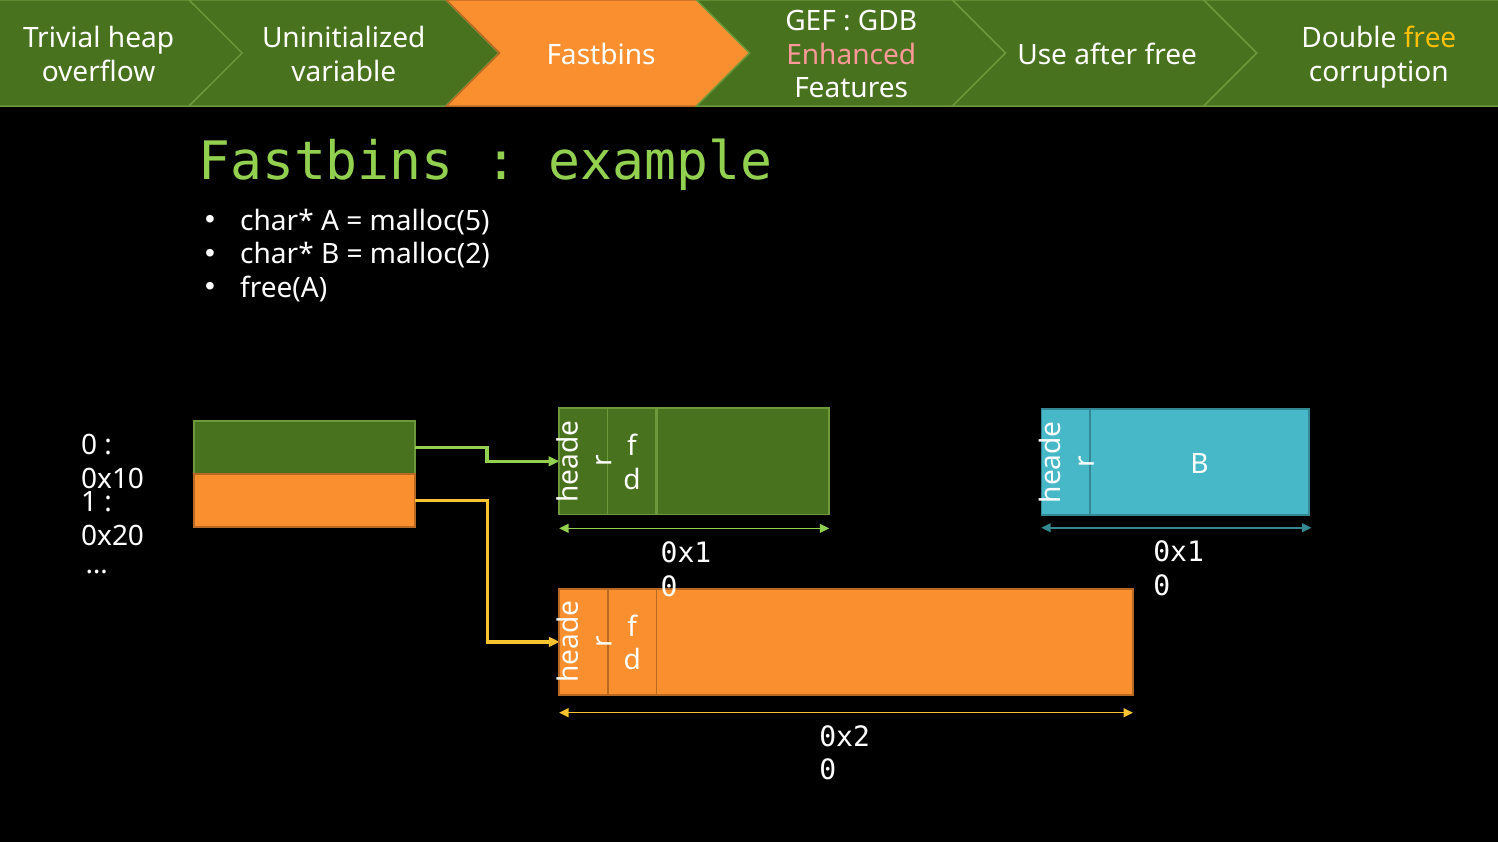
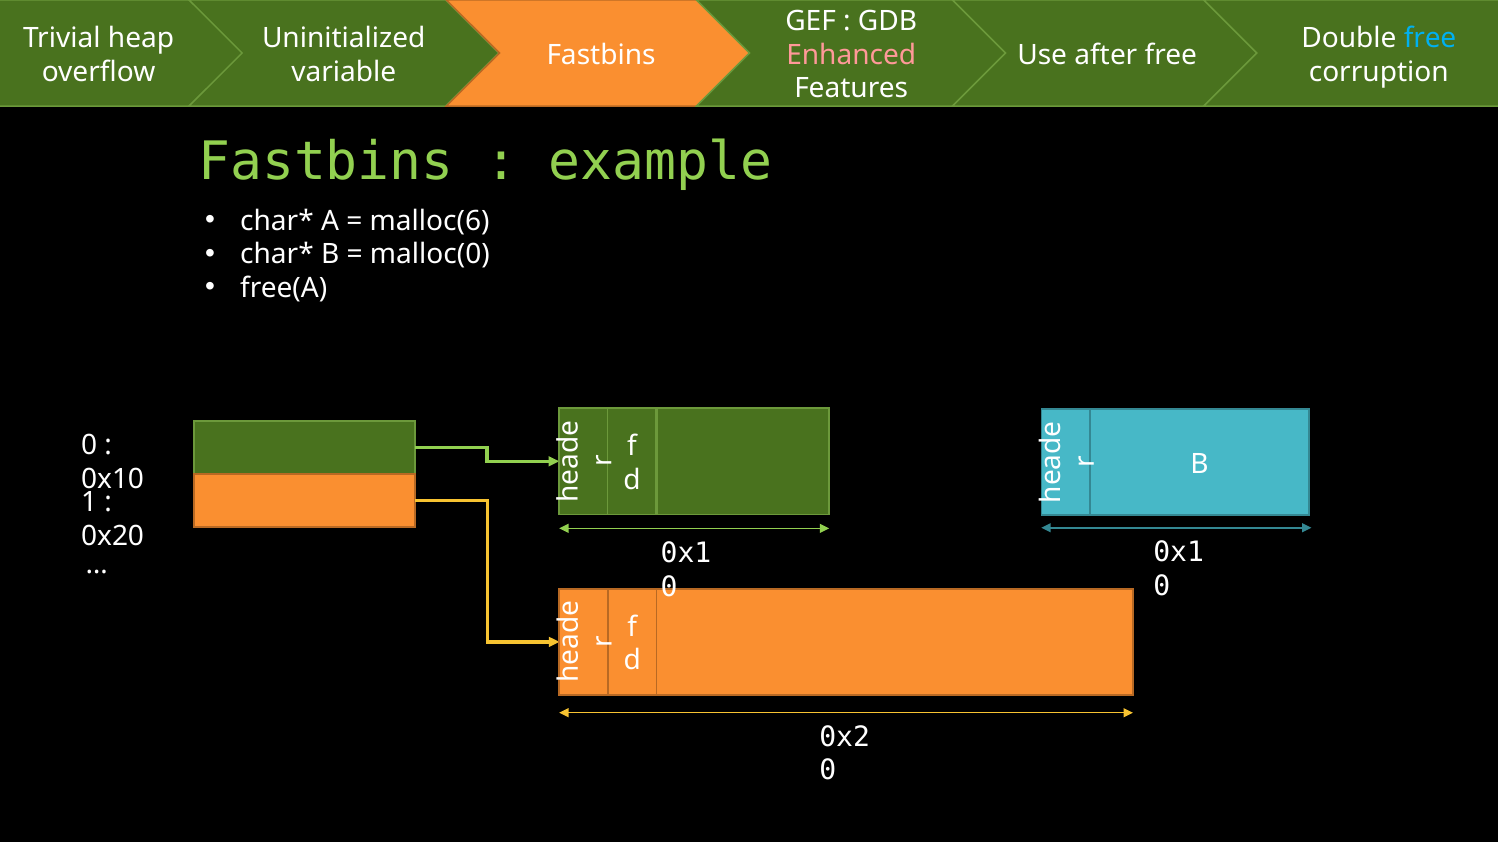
free colour: yellow -> light blue (1430, 38)
malloc(5: malloc(5 -> malloc(6 (430, 221)
malloc(2: malloc(2 -> malloc(0 (430, 255)
